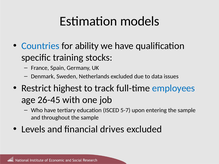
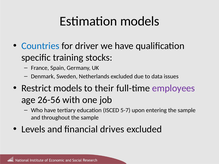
ability: ability -> driver (87, 46)
Restrict highest: highest -> models (68, 88)
track: track -> their (104, 88)
employees colour: blue -> purple (174, 88)
26-45: 26-45 -> 26-56 (49, 100)
